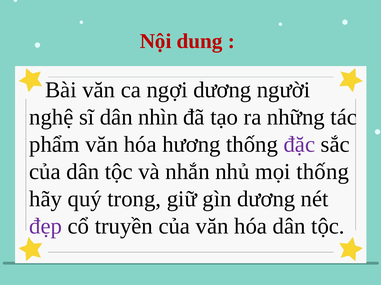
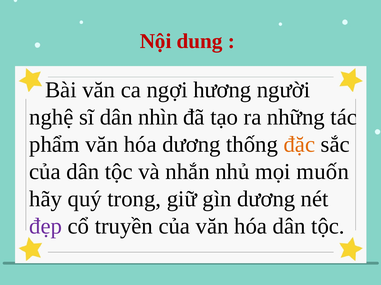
ngợi dương: dương -> hương (222, 90)
hóa hương: hương -> dương (191, 145)
đặc colour: purple -> orange (299, 145)
mọi thống: thống -> muốn (323, 172)
